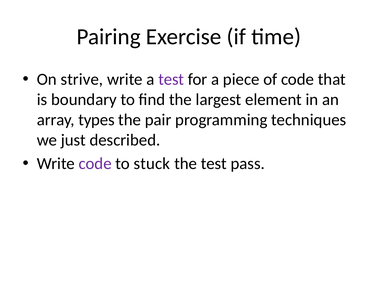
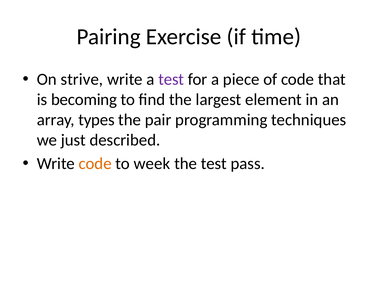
boundary: boundary -> becoming (84, 99)
code colour: purple -> orange (95, 163)
stuck: stuck -> week (152, 163)
